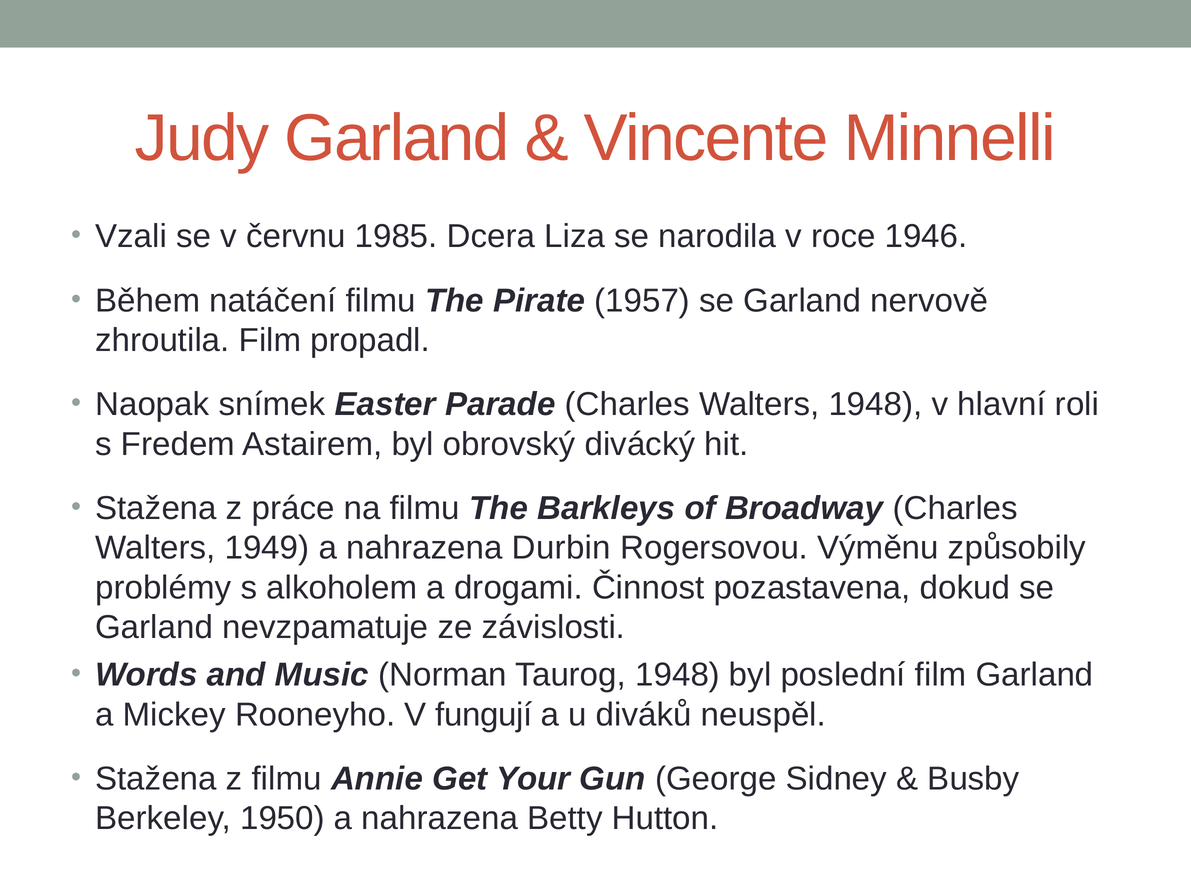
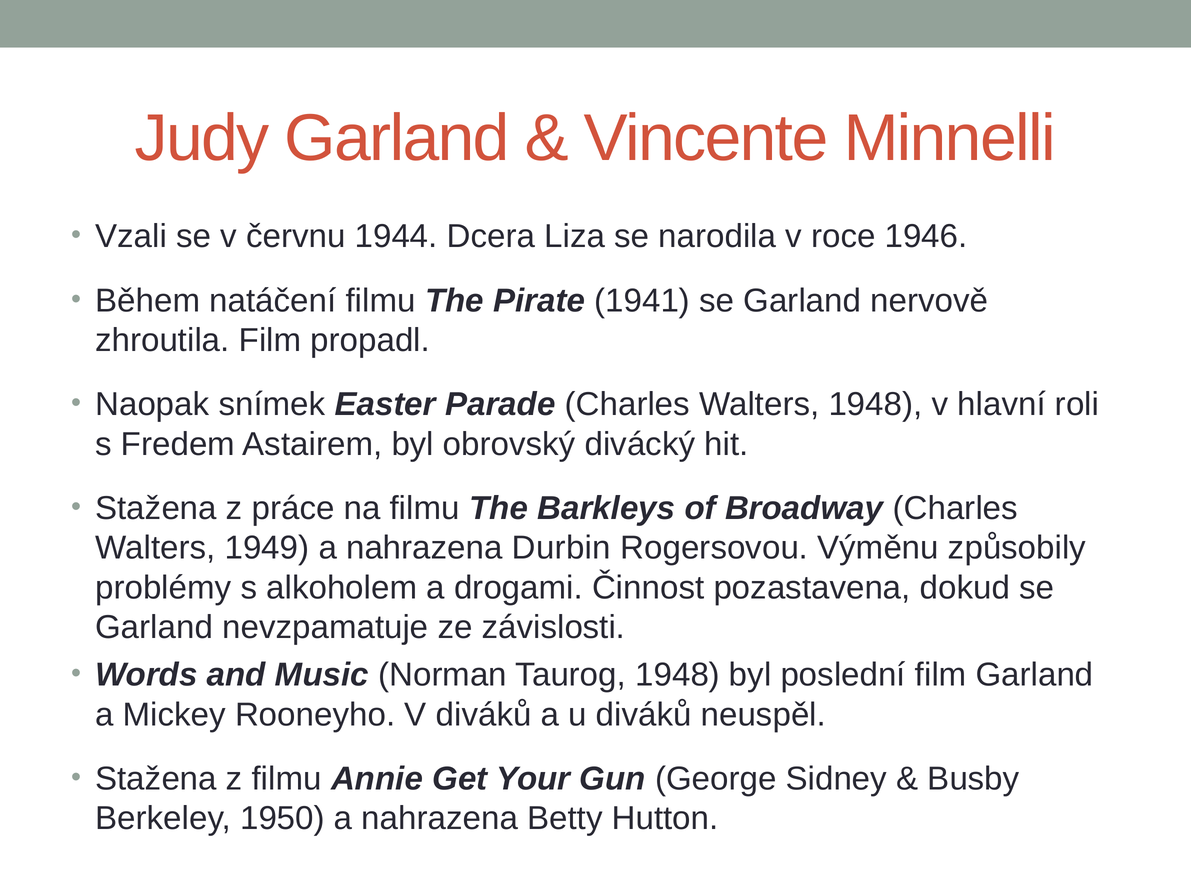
1985: 1985 -> 1944 (396, 237)
1957: 1957 -> 1941 (642, 301)
V fungují: fungují -> diváků (484, 715)
